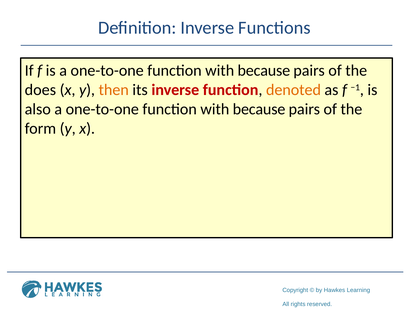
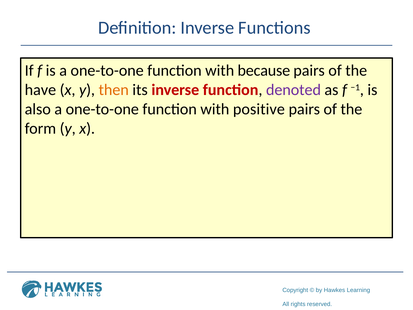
does: does -> have (40, 90)
denoted colour: orange -> purple (293, 90)
because: because -> positive (259, 109)
